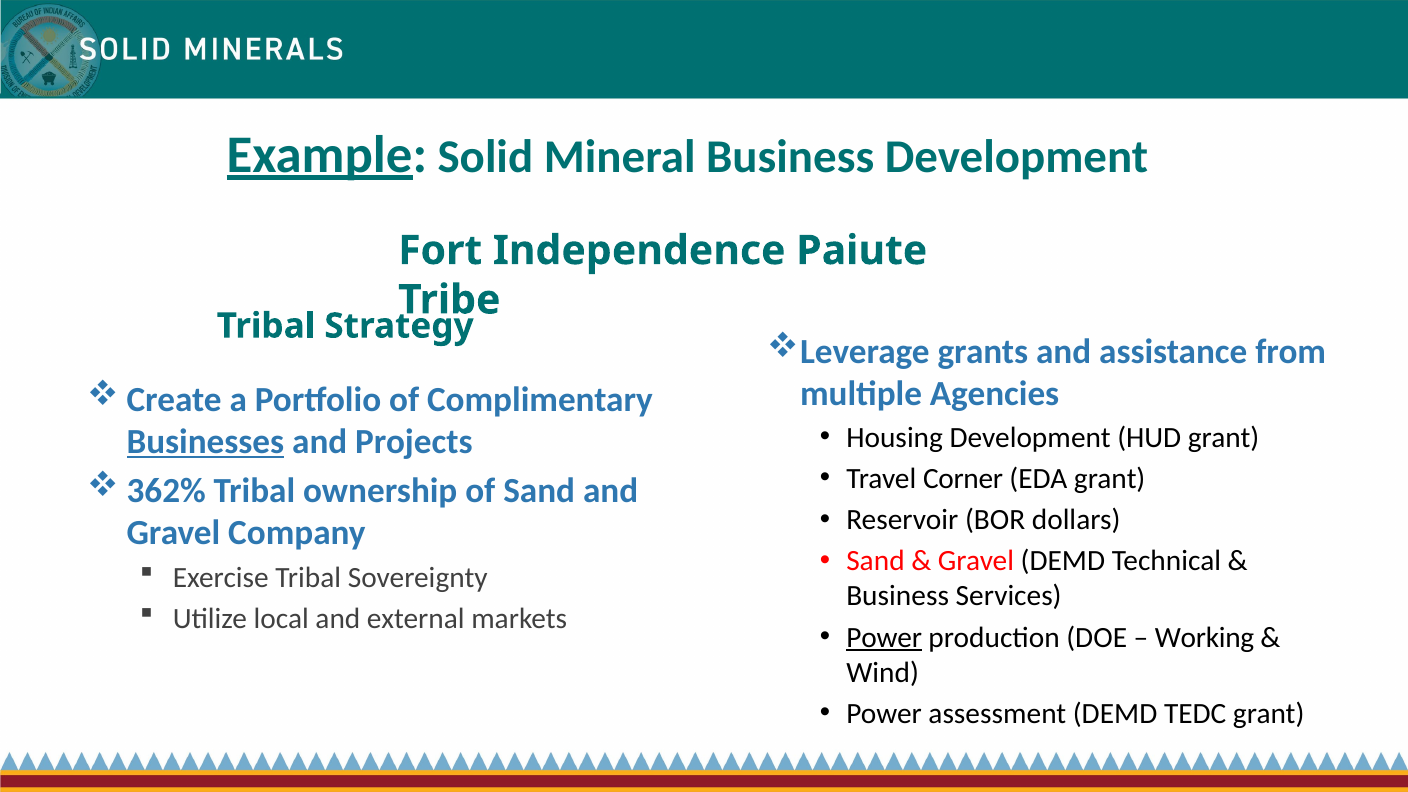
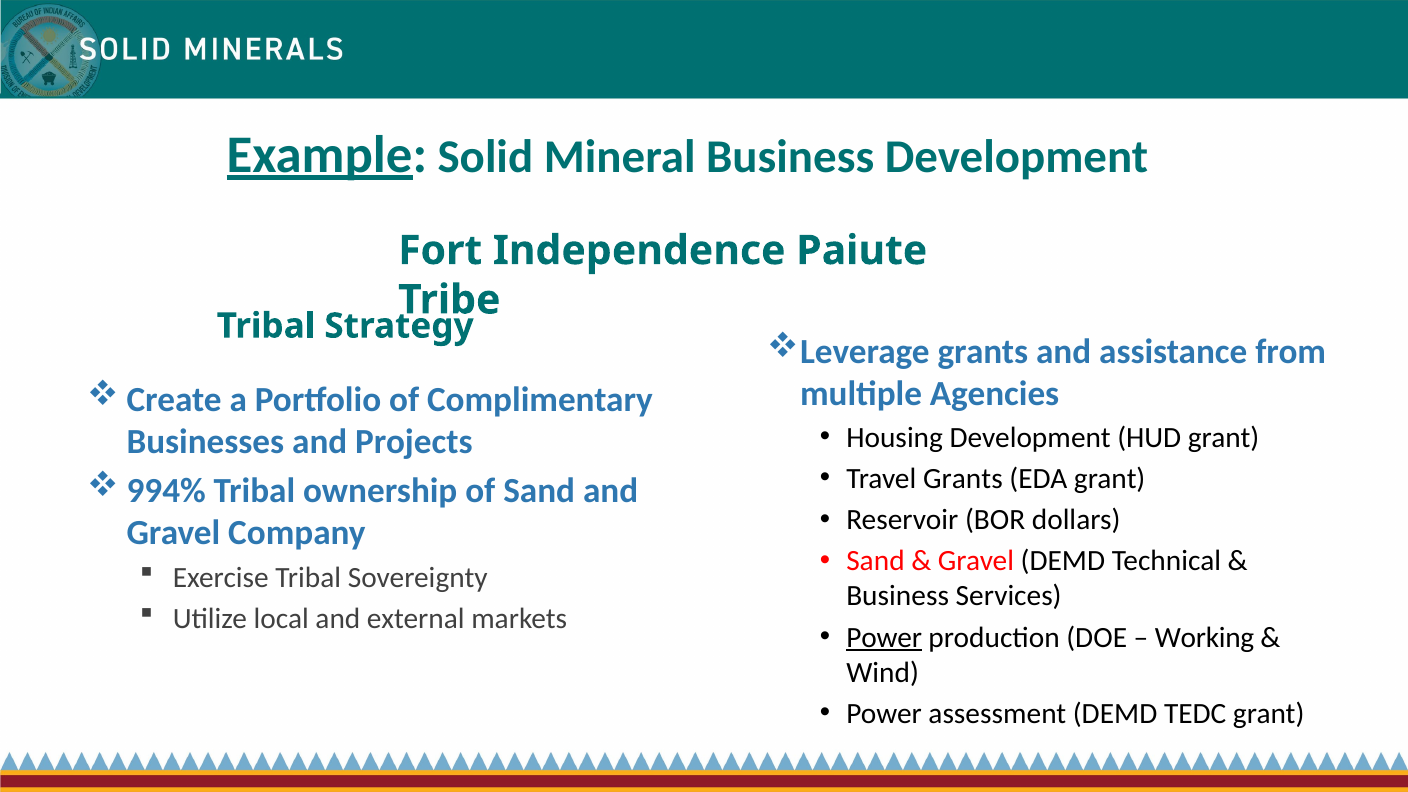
Businesses underline: present -> none (205, 442)
Travel Corner: Corner -> Grants (963, 479)
362%: 362% -> 994% (166, 491)
